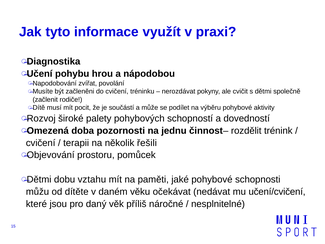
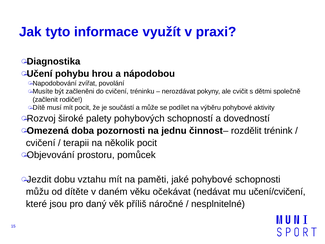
několik řešili: řešili -> pocit (147, 143)
Dětmi: Dětmi -> Jezdit (39, 179)
